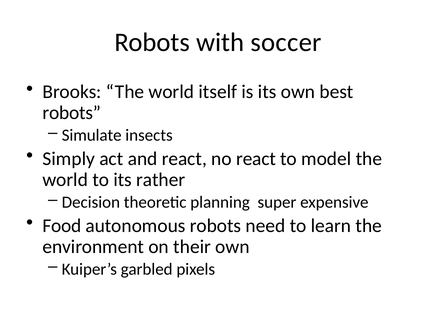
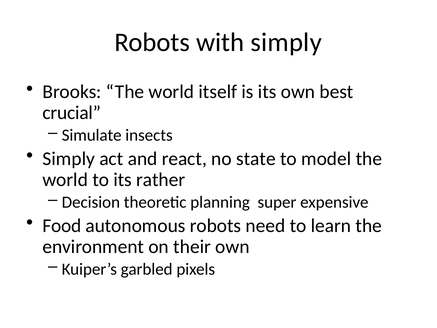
with soccer: soccer -> simply (286, 42)
robots: robots -> crucial (72, 113)
no react: react -> state (256, 159)
